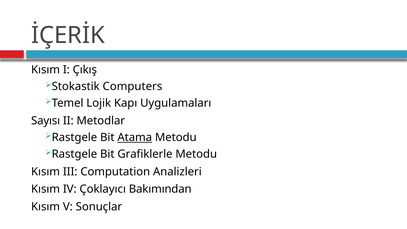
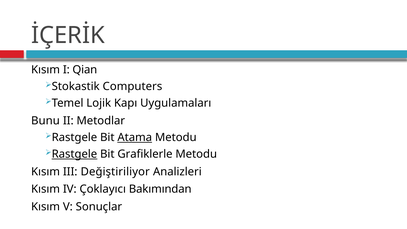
Çıkış: Çıkış -> Qian (85, 70)
Sayısı: Sayısı -> Bunu (45, 121)
Rastgele underline: none -> present (74, 154)
Computation: Computation -> Değiştiriliyor (115, 172)
